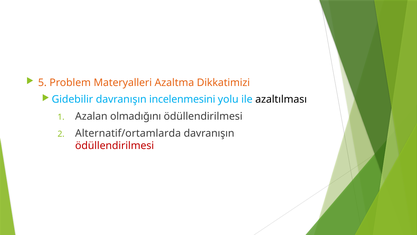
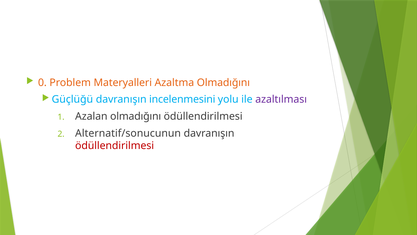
5: 5 -> 0 (42, 82)
Azaltma Dikkatimizi: Dikkatimizi -> Olmadığını (223, 82)
Gidebilir: Gidebilir -> Güçlüğü (72, 99)
azaltılması colour: black -> purple (281, 99)
Alternatif/ortamlarda: Alternatif/ortamlarda -> Alternatif/sonucunun (128, 133)
